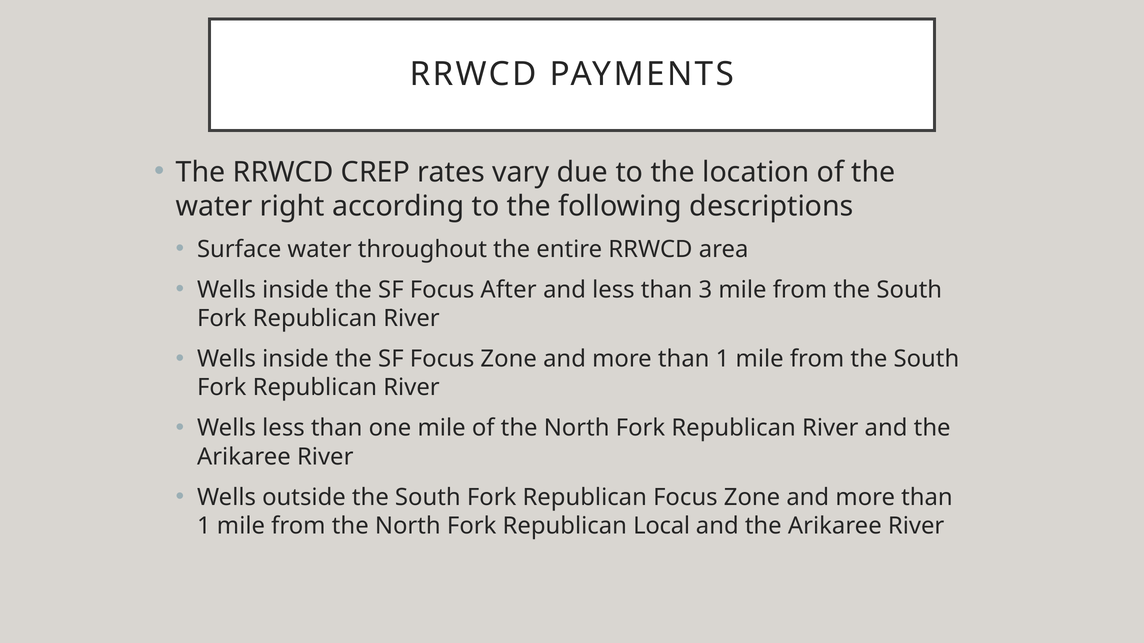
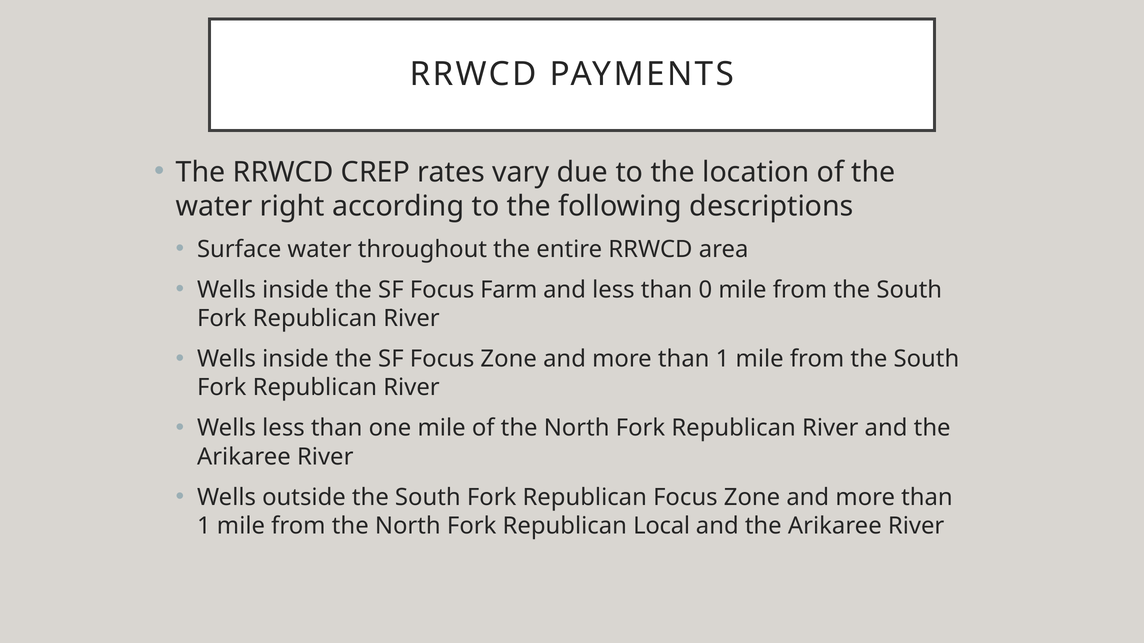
After: After -> Farm (509, 290)
3: 3 -> 0 (705, 290)
